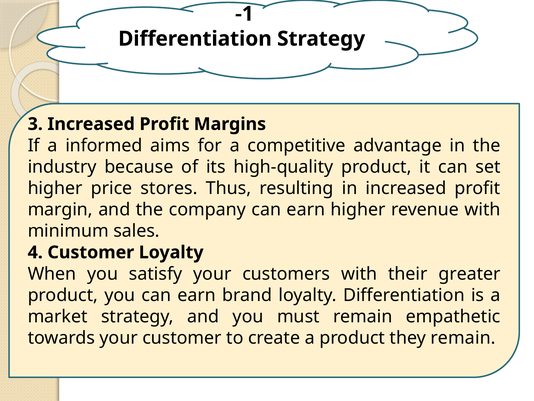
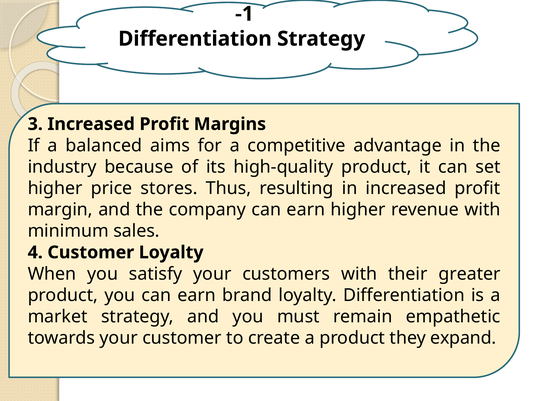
informed: informed -> balanced (104, 145)
they remain: remain -> expand (463, 338)
